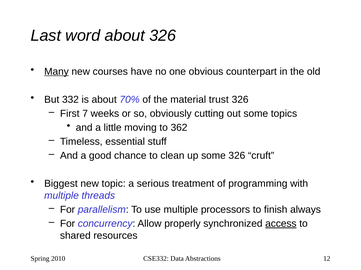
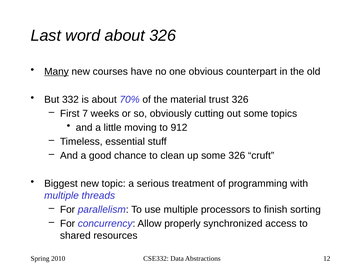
362: 362 -> 912 (179, 128)
always: always -> sorting (306, 210)
access underline: present -> none (281, 224)
